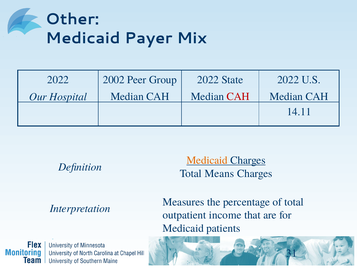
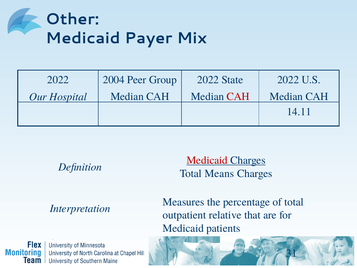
2002: 2002 -> 2004 (114, 80)
Medicaid colour: orange -> red (207, 160)
income: income -> relative (225, 215)
